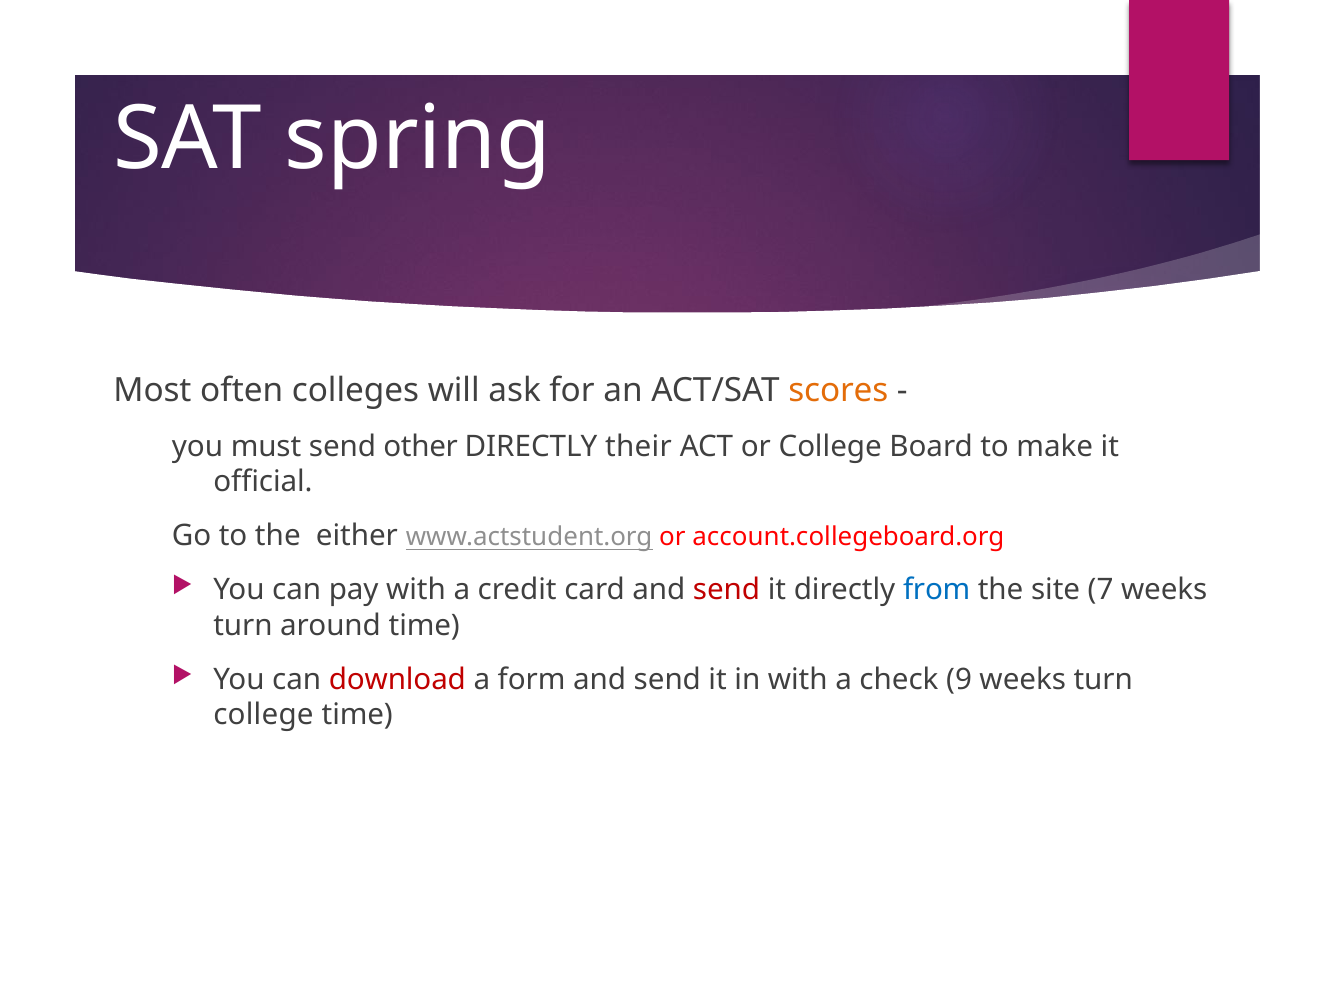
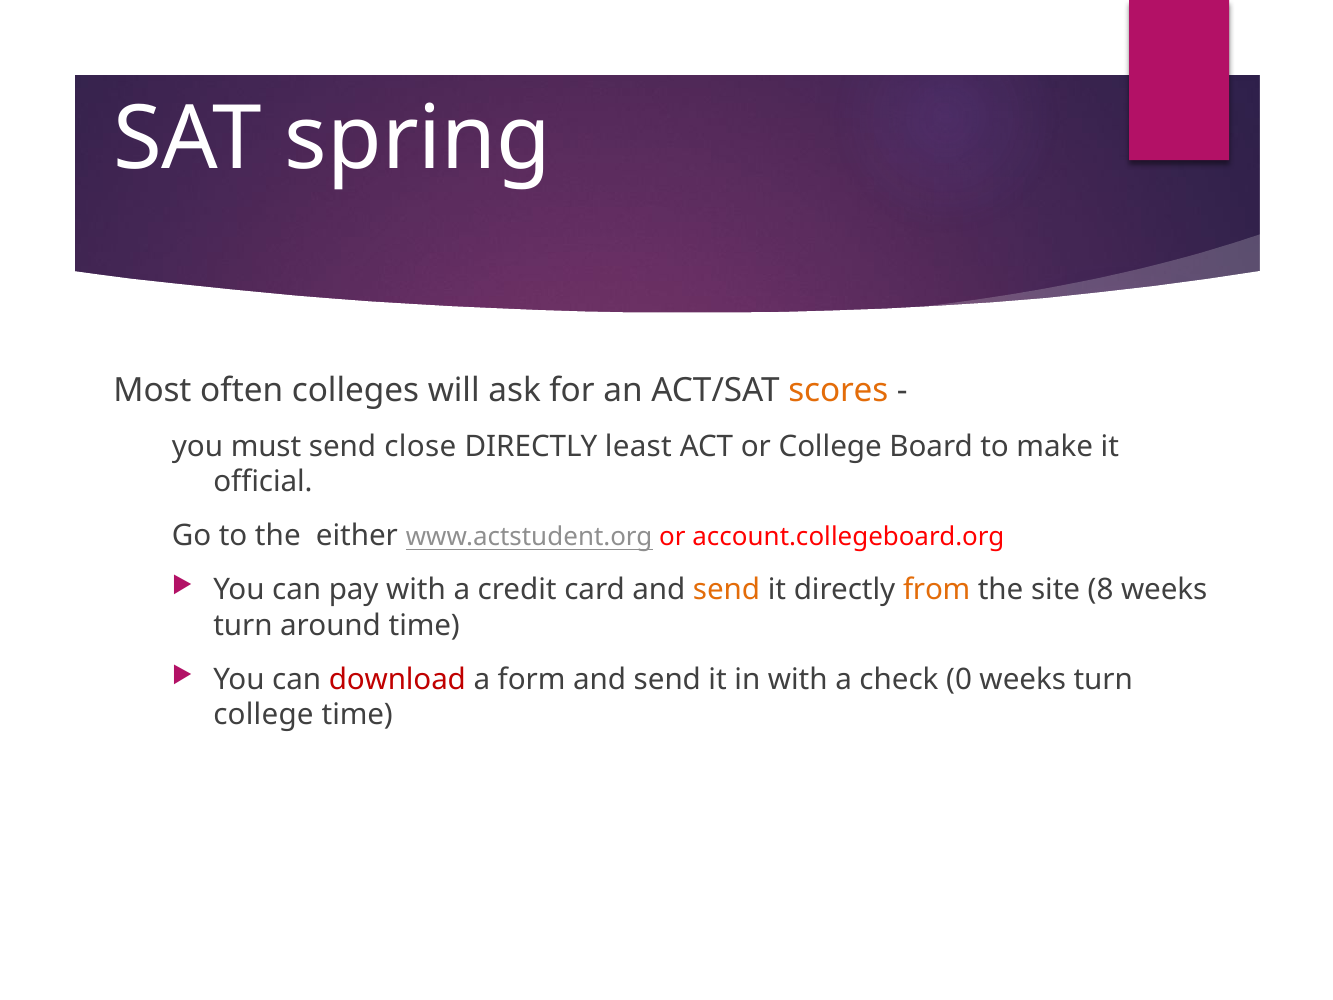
other: other -> close (420, 446)
their: their -> least (638, 446)
send colour: red -> orange (727, 590)
from colour: blue -> orange (937, 590)
7: 7 -> 8 (1101, 590)
9: 9 -> 0 (959, 679)
